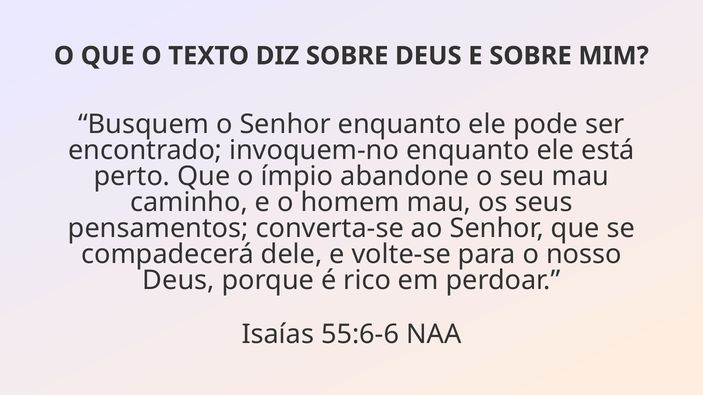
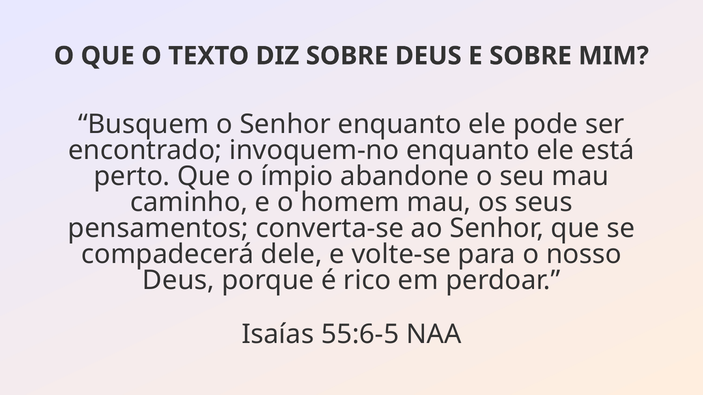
55:6-6: 55:6-6 -> 55:6-5 (360, 335)
